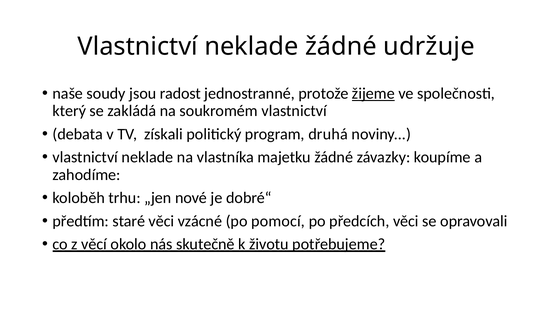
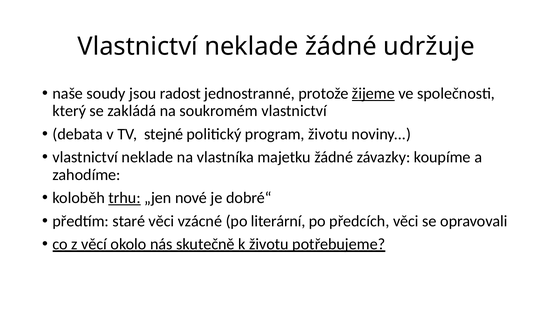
získali: získali -> stejné (164, 134)
program druhá: druhá -> životu (328, 134)
trhu underline: none -> present (125, 198)
pomocí: pomocí -> literární (278, 221)
